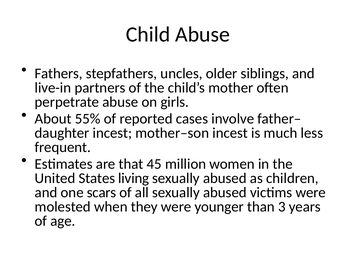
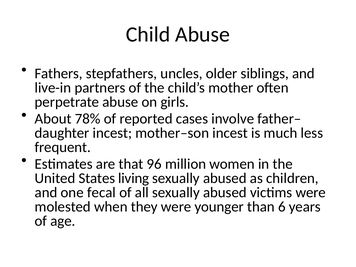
55%: 55% -> 78% (88, 119)
45: 45 -> 96 (154, 164)
scars: scars -> fecal (101, 192)
3: 3 -> 6 (282, 207)
